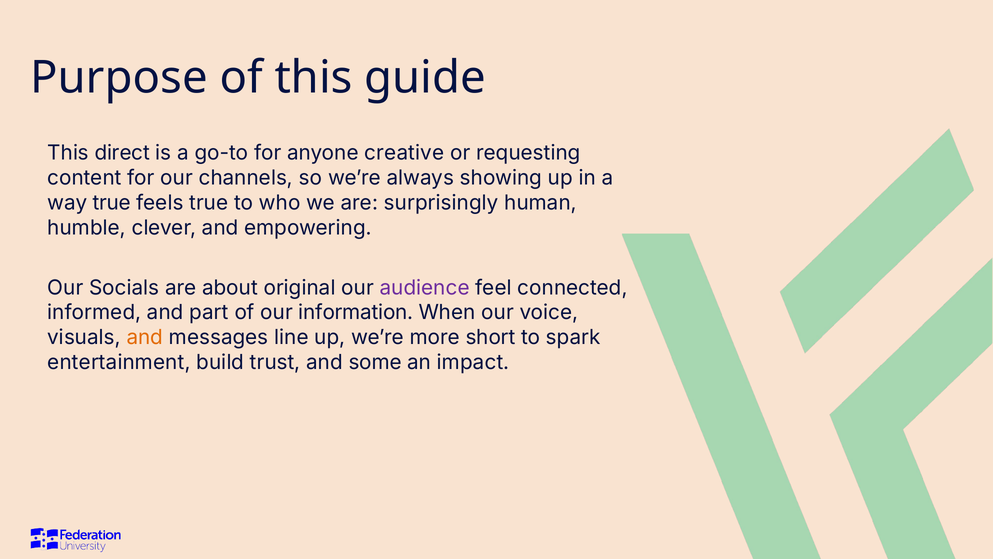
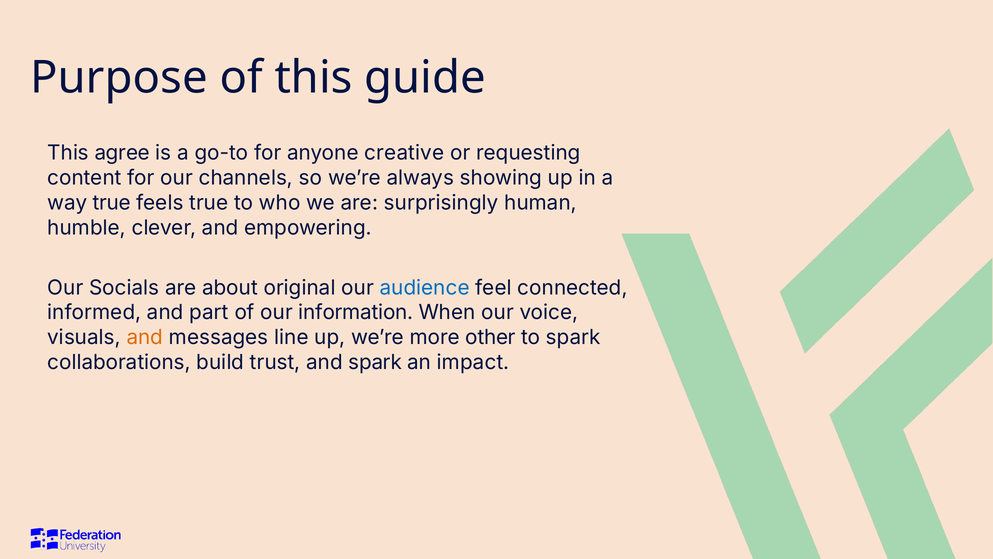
direct: direct -> agree (122, 153)
audience colour: purple -> blue (425, 288)
short: short -> other (491, 337)
entertainment: entertainment -> collaborations (119, 362)
and some: some -> spark (375, 362)
